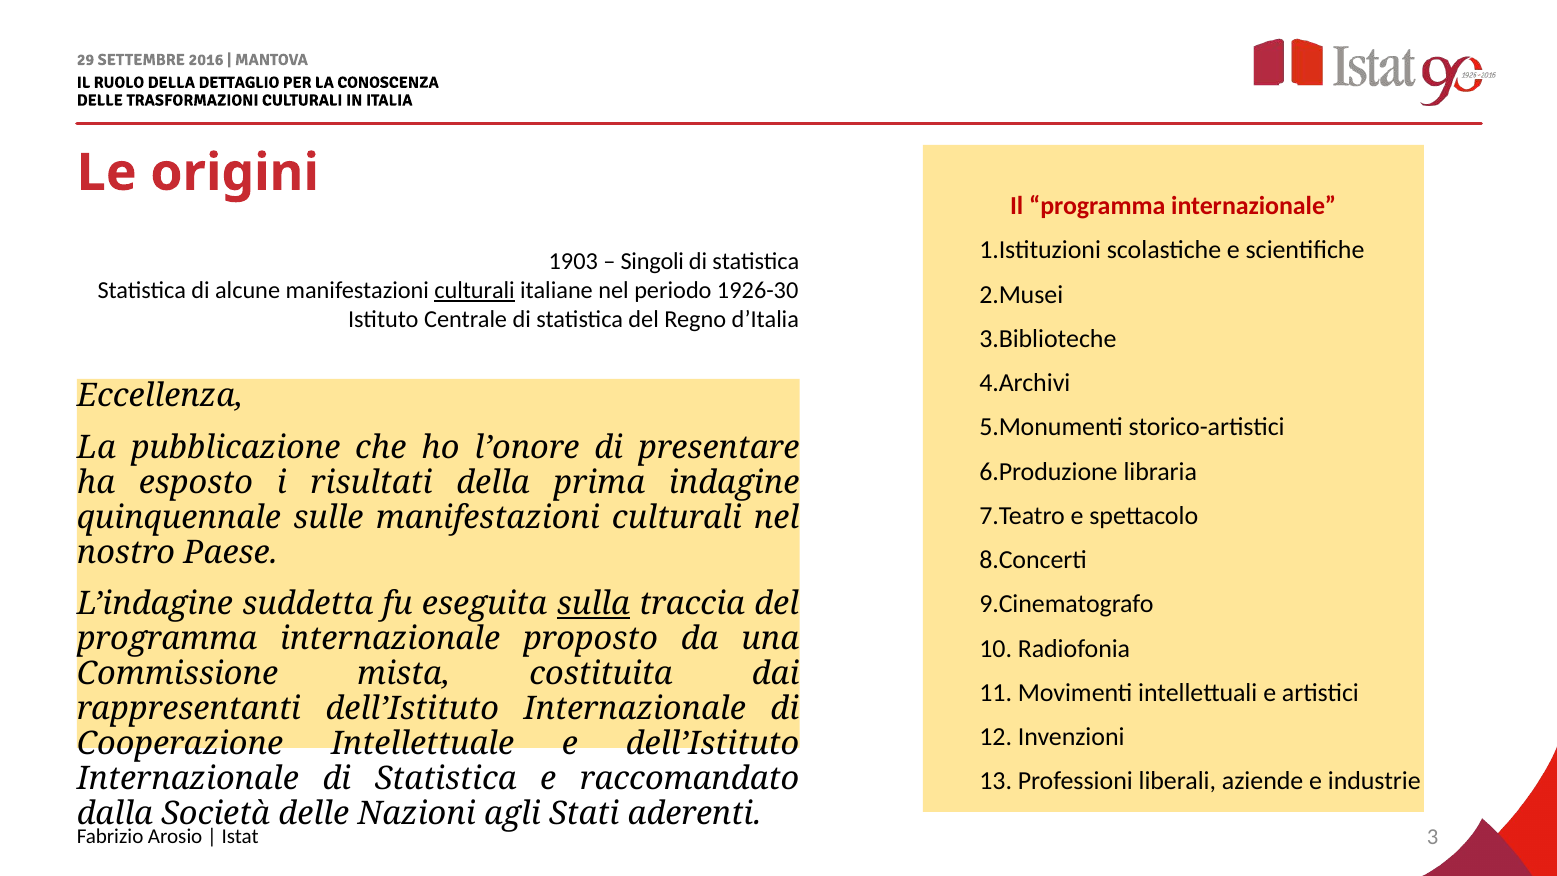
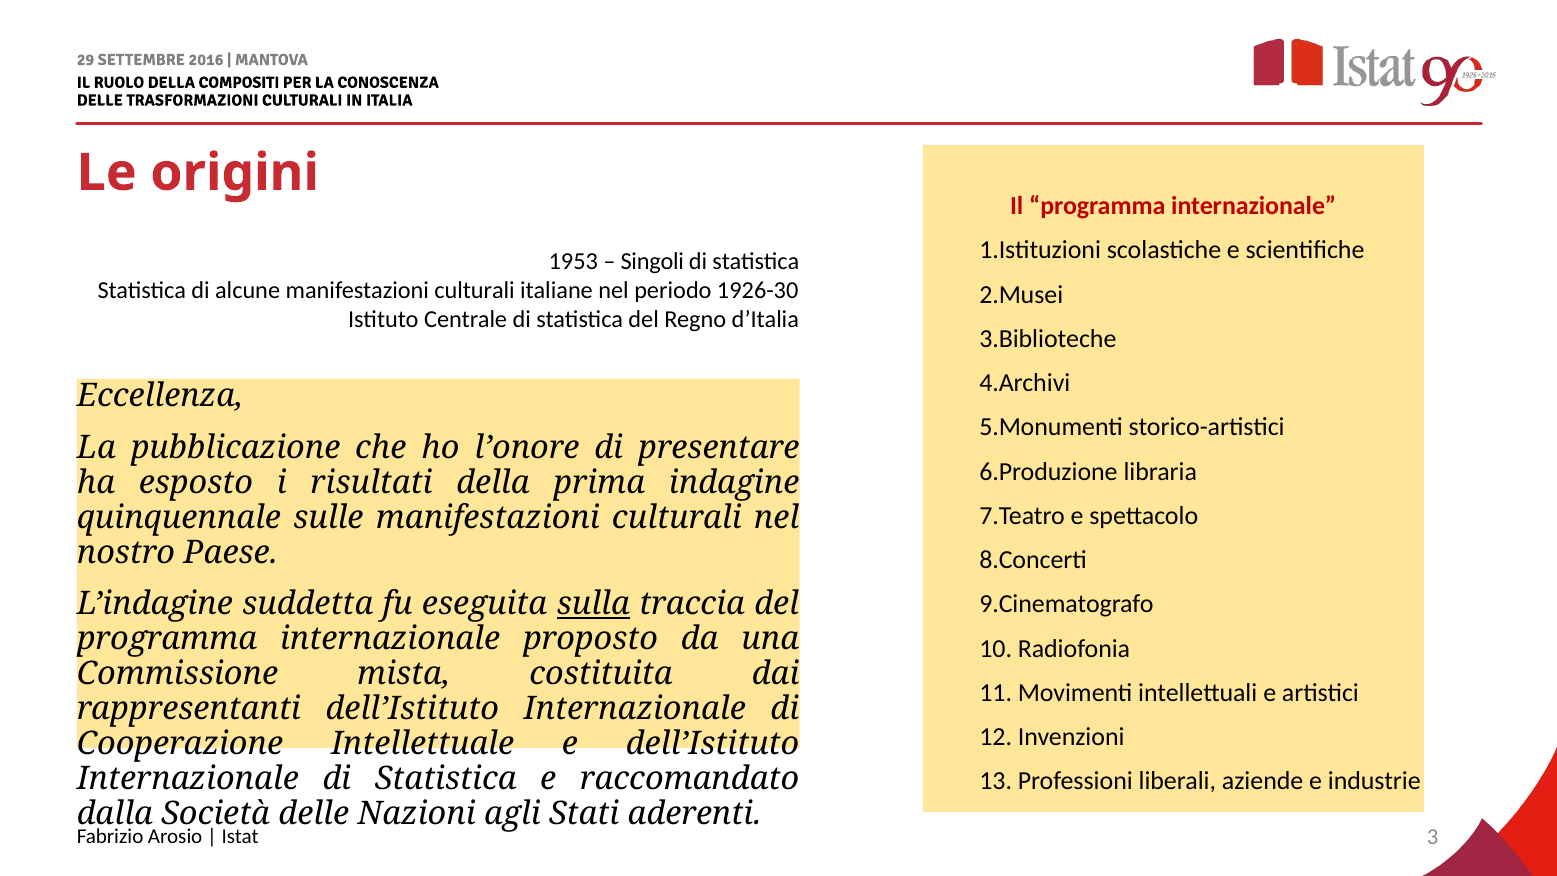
DETTAGLIO: DETTAGLIO -> COMPOSITI (239, 82)
1903: 1903 -> 1953 (573, 261)
culturali underline: present -> none (475, 290)
